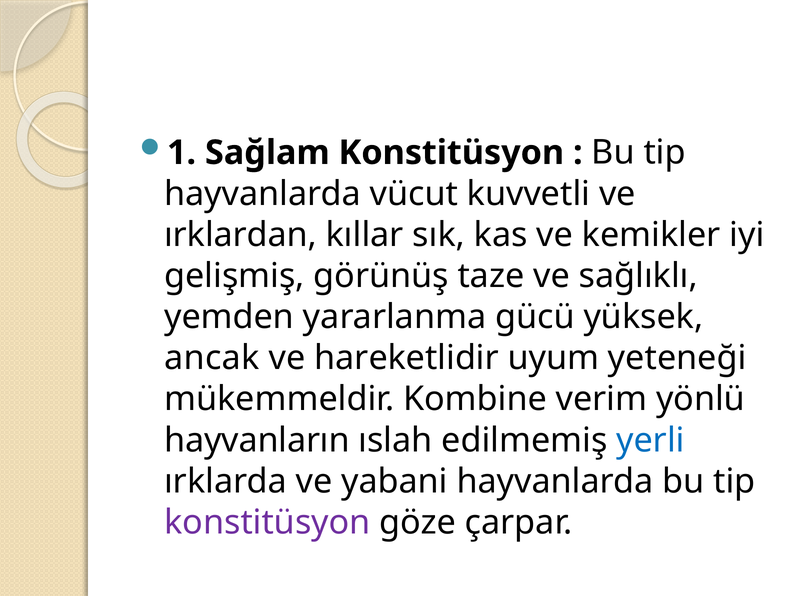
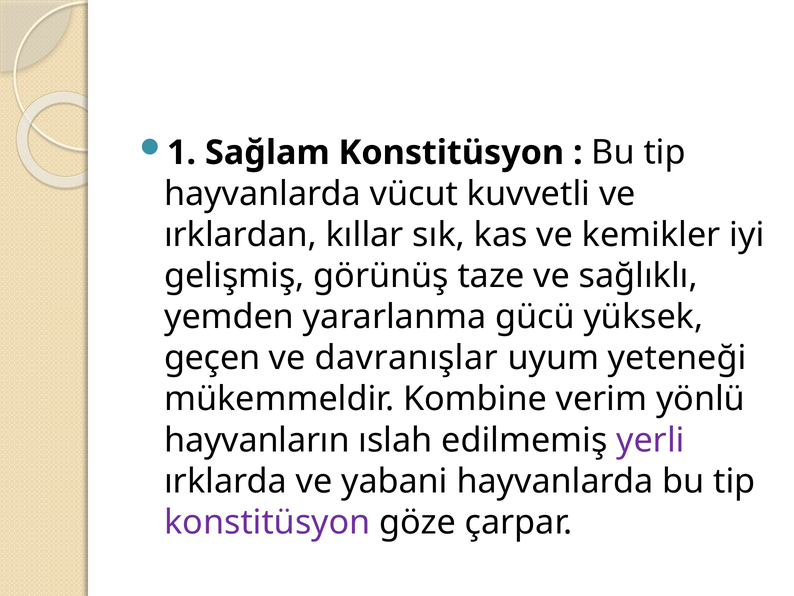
ancak: ancak -> geçen (212, 358)
hareketlidir: hareketlidir -> davranışlar (406, 358)
yerli colour: blue -> purple (650, 440)
